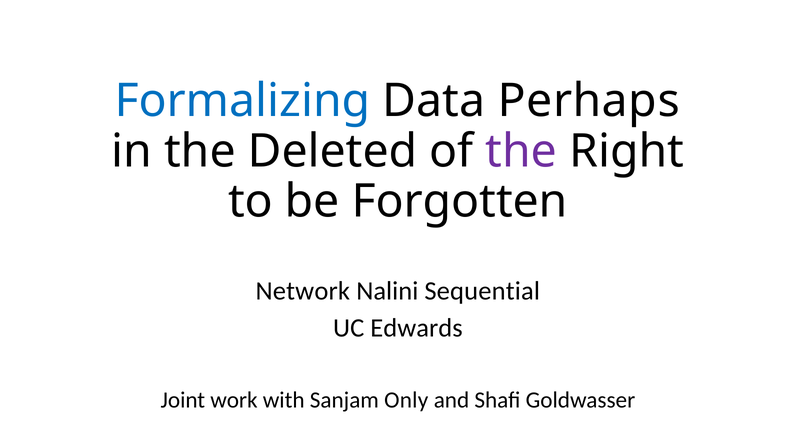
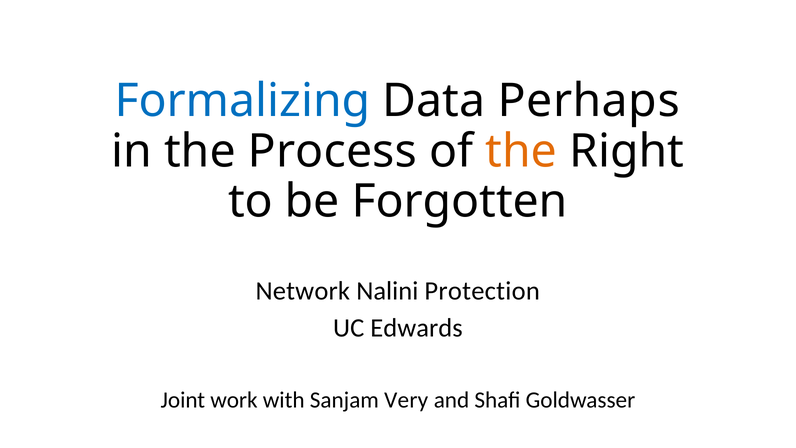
Deleted: Deleted -> Process (332, 151)
the colour: purple -> orange (521, 151)
Sequential: Sequential -> Protection (482, 291)
Only: Only -> Very (406, 400)
